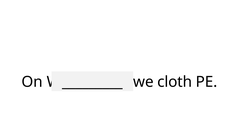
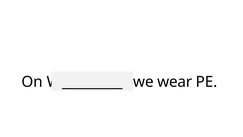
cloth: cloth -> wear (175, 82)
